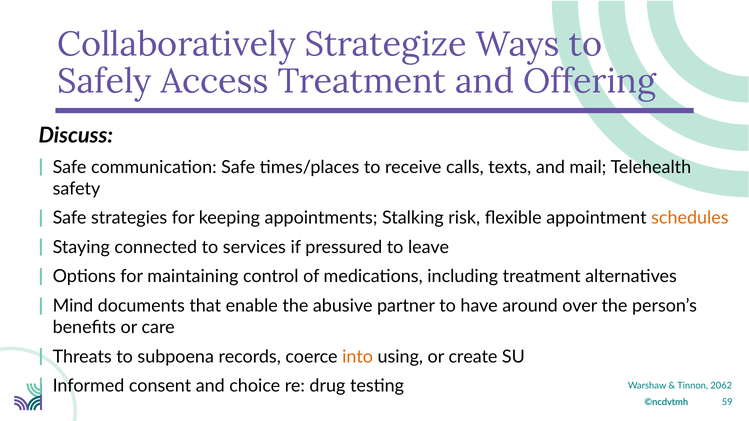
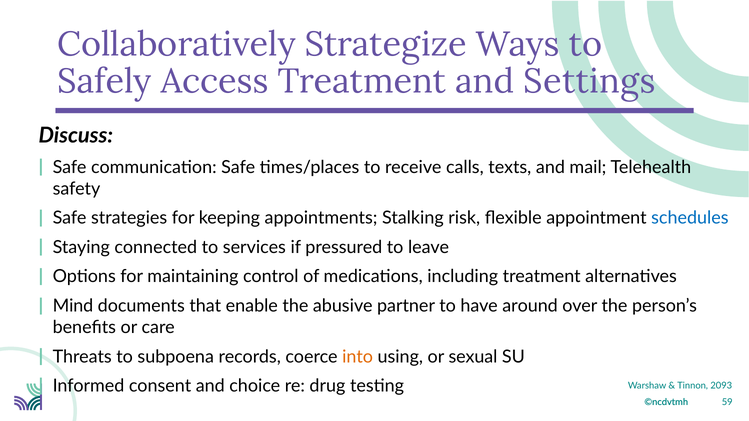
Offering: Offering -> Settings (589, 81)
schedules colour: orange -> blue (690, 218)
create: create -> sexual (473, 357)
2062: 2062 -> 2093 (721, 386)
